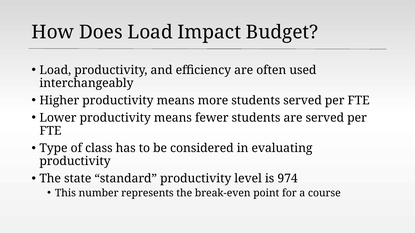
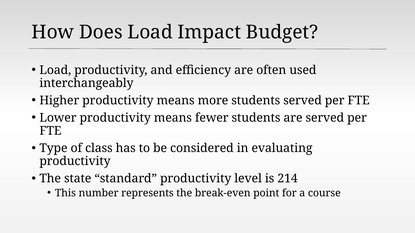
974: 974 -> 214 (288, 179)
